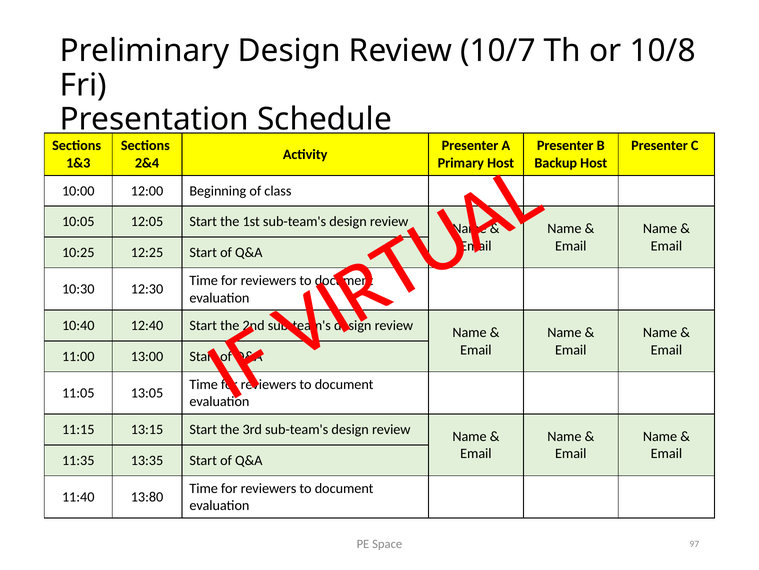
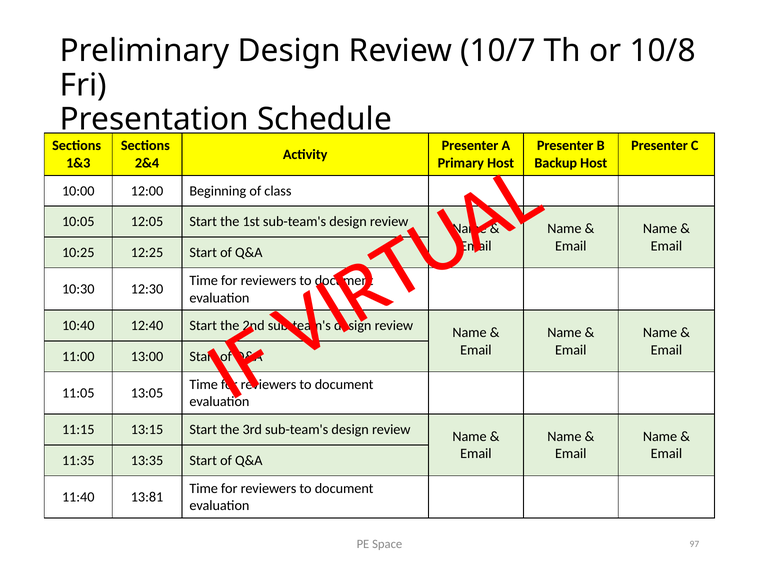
13:80: 13:80 -> 13:81 (147, 496)
